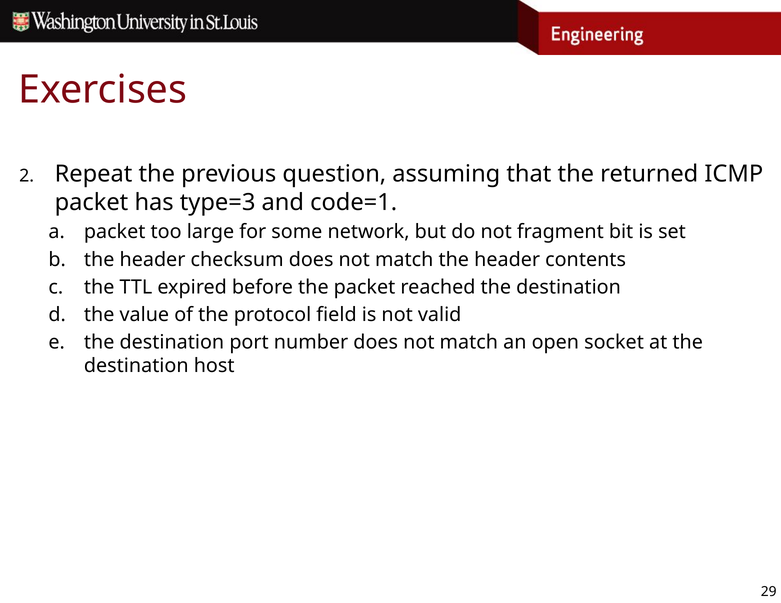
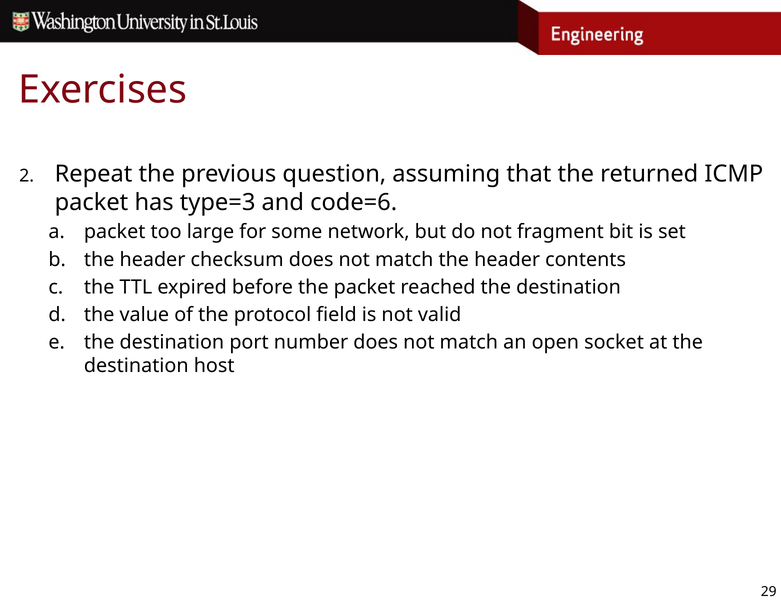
code=1: code=1 -> code=6 (354, 202)
